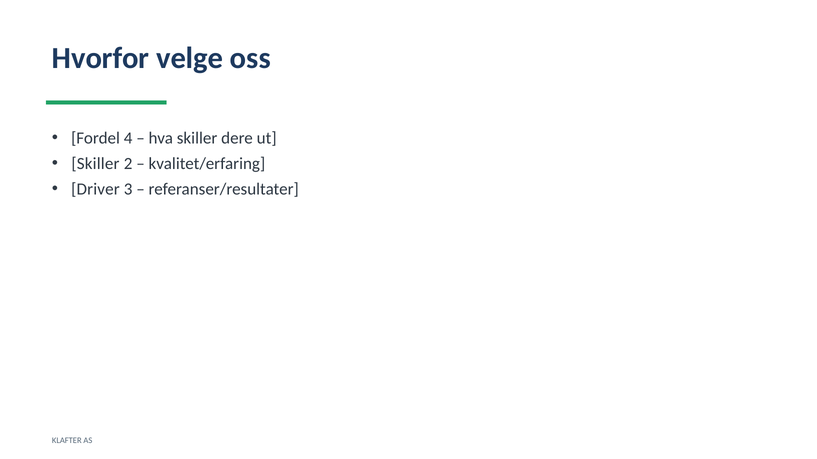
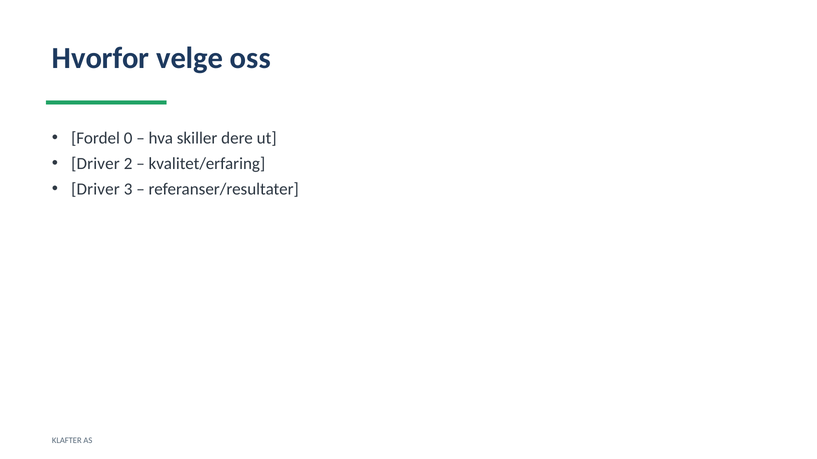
4: 4 -> 0 (128, 138)
Skiller: Skiller -> Driver (95, 164)
